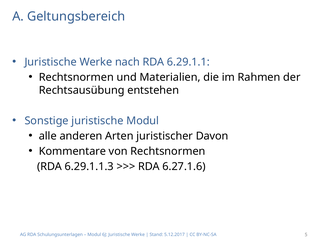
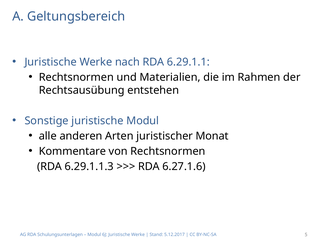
Davon: Davon -> Monat (212, 136)
